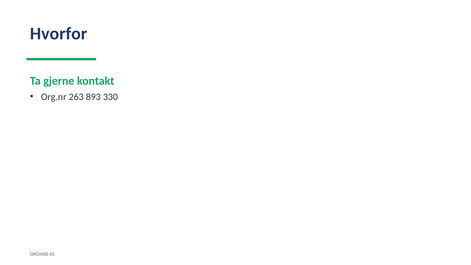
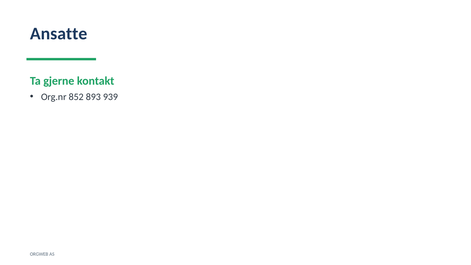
Hvorfor: Hvorfor -> Ansatte (59, 34)
263: 263 -> 852 (76, 97)
330: 330 -> 939 (110, 97)
